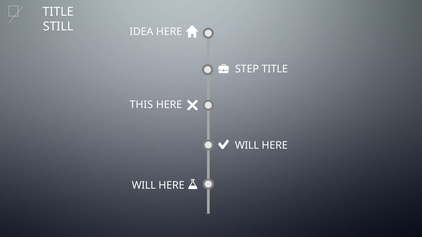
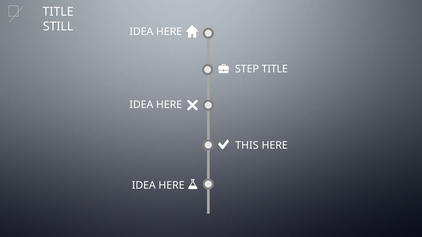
THIS: THIS -> IDEA (141, 105)
WILL: WILL -> THIS (247, 146)
WILL: WILL -> IDEA (144, 186)
